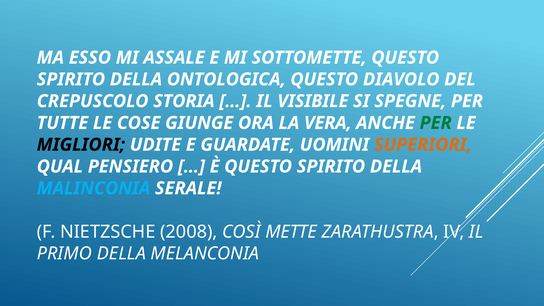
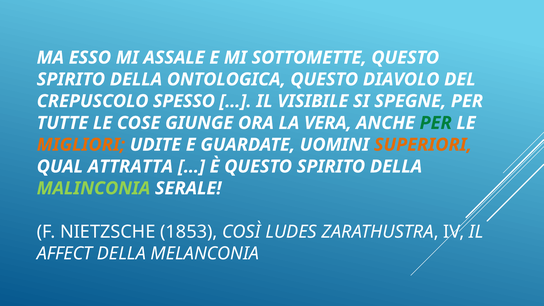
STORIA: STORIA -> SPESSO (184, 101)
MIGLIORI colour: black -> orange (81, 145)
PENSIERO: PENSIERO -> ATTRATTA (130, 167)
MALINCONIA colour: light blue -> light green (94, 188)
2008: 2008 -> 1853 (189, 232)
METTE: METTE -> LUDES (291, 232)
PRIMO: PRIMO -> AFFECT (65, 254)
